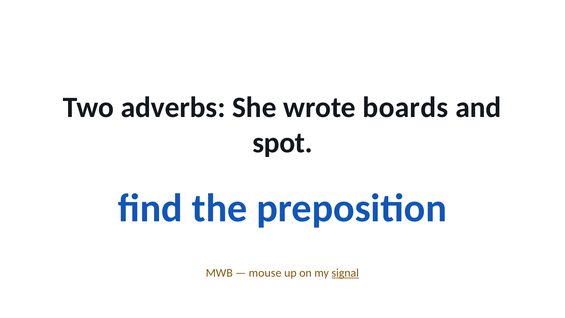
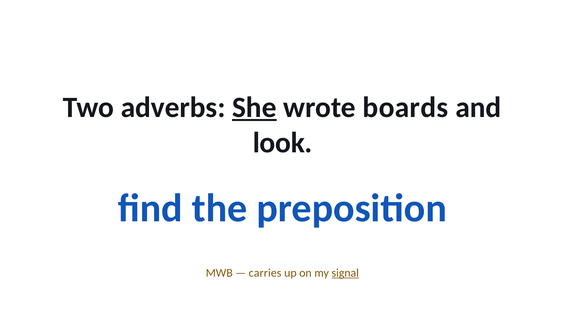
She underline: none -> present (254, 107)
spot: spot -> look (283, 143)
mouse: mouse -> carries (265, 273)
